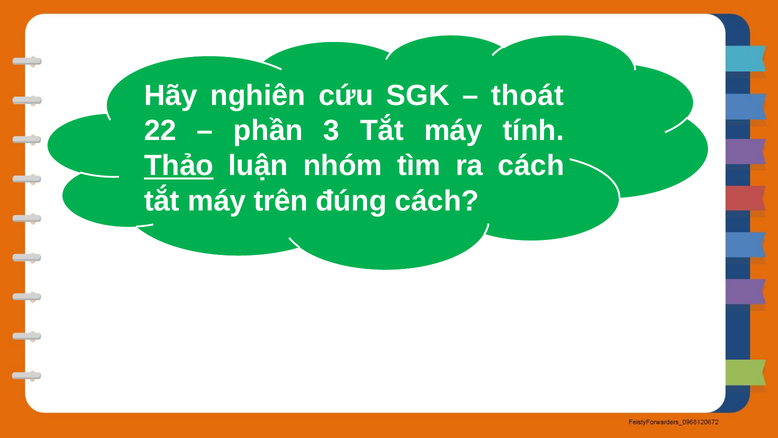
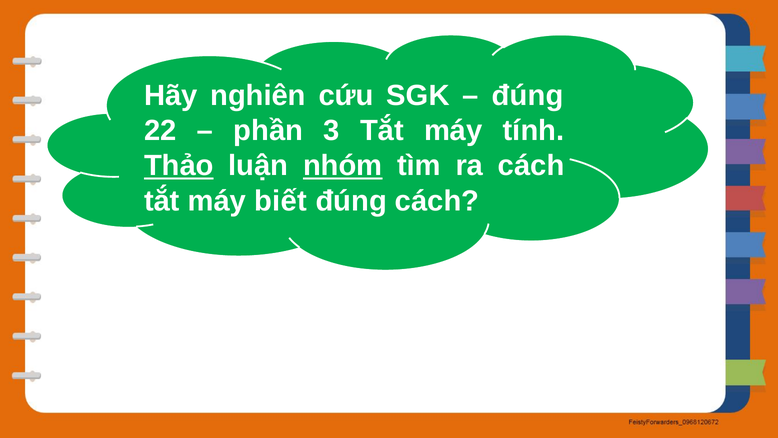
thoát: thoát -> đúng (528, 96)
nhóm underline: none -> present (343, 166)
trên: trên -> biết (281, 201)
